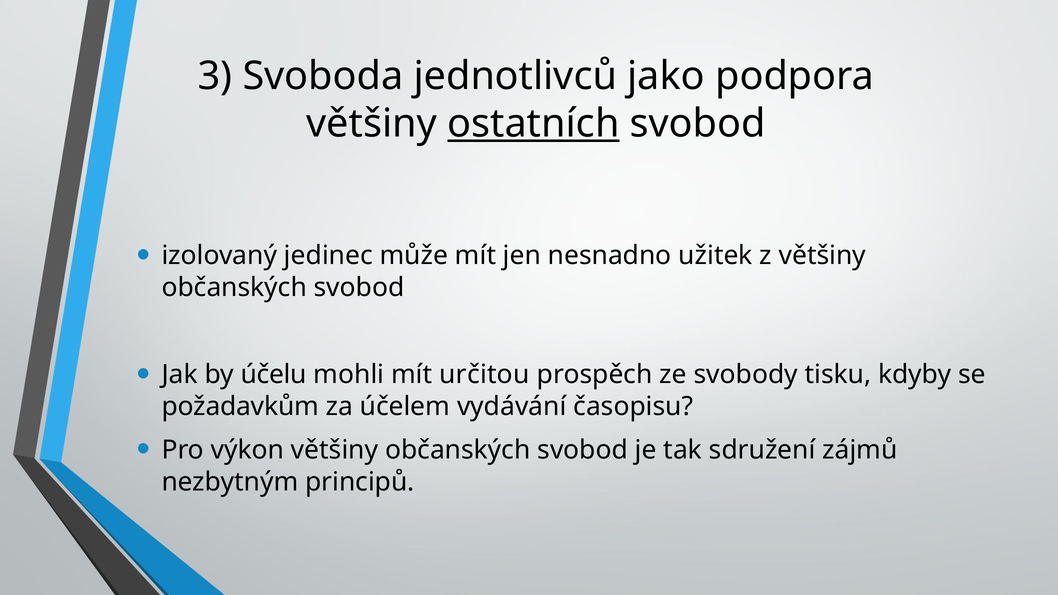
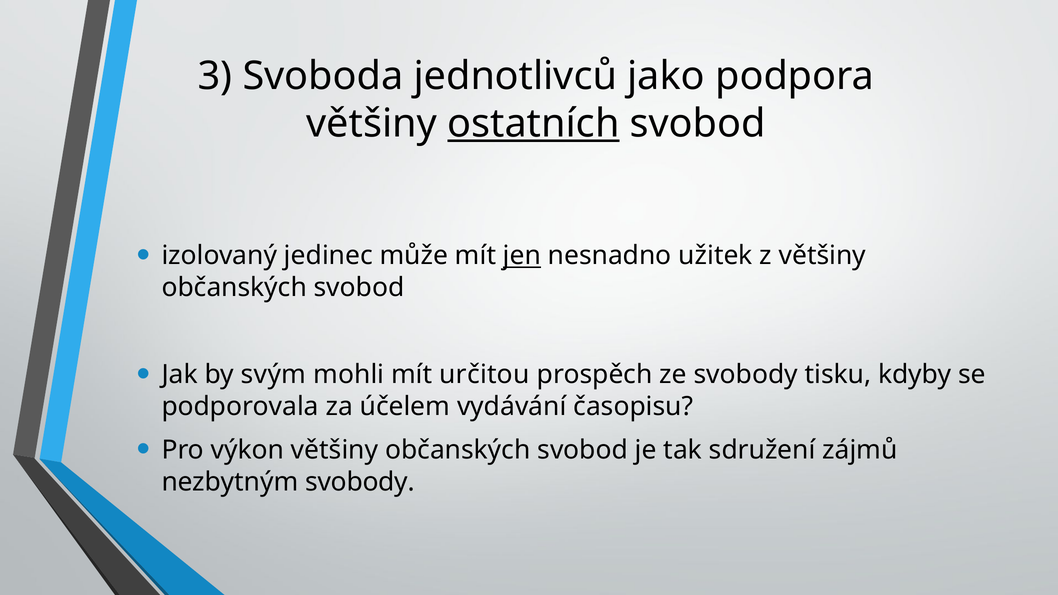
jen underline: none -> present (522, 256)
účelu: účelu -> svým (273, 375)
požadavkům: požadavkům -> podporovala (240, 407)
nezbytným principů: principů -> svobody (360, 482)
